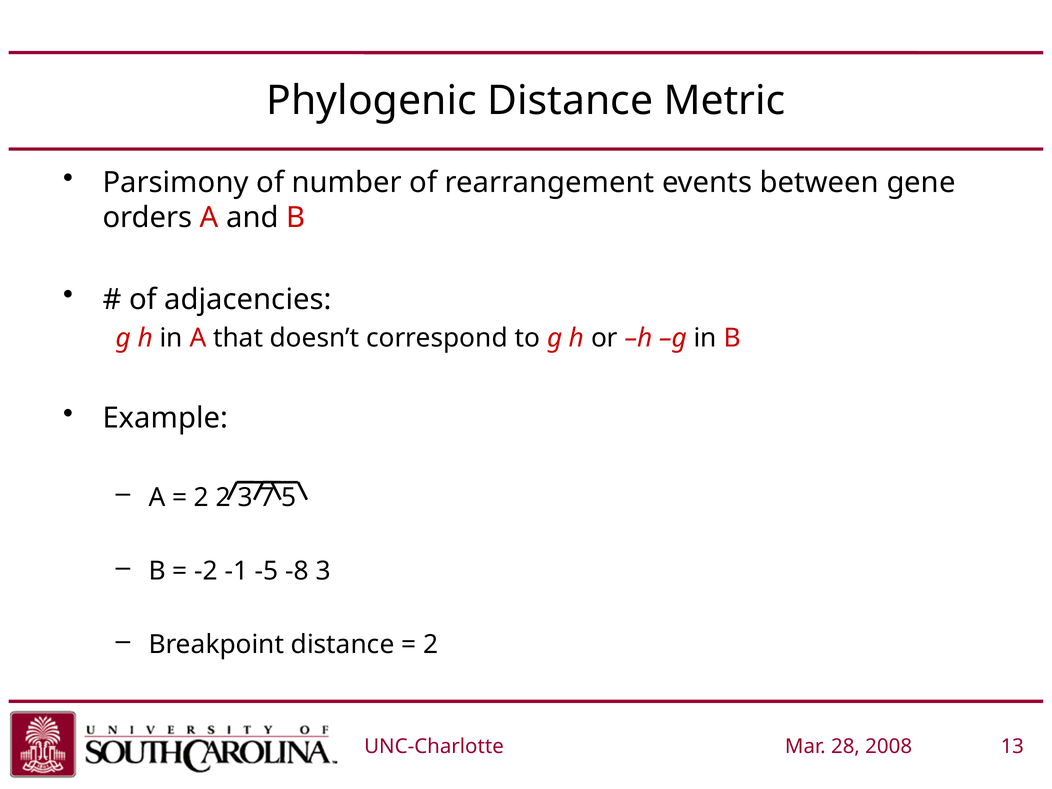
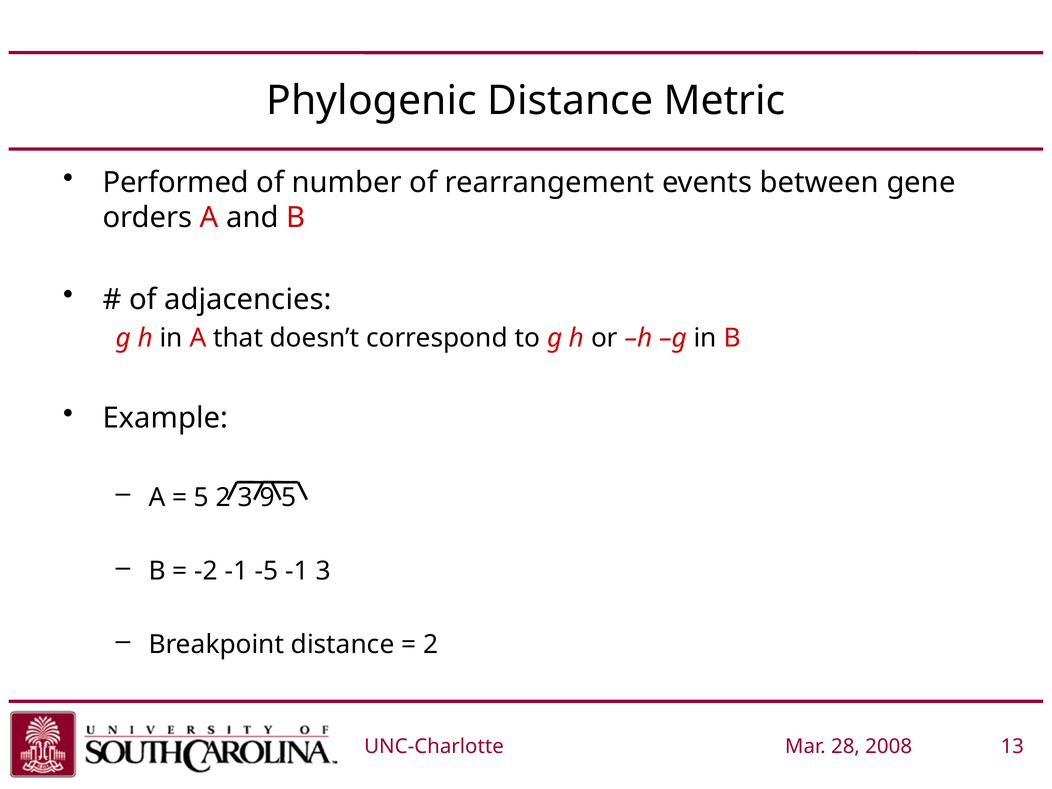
Parsimony: Parsimony -> Performed (176, 183)
2: 2 -> 5 (201, 498)
7: 7 -> 9 (267, 498)
-5 -8: -8 -> -1 (297, 571)
